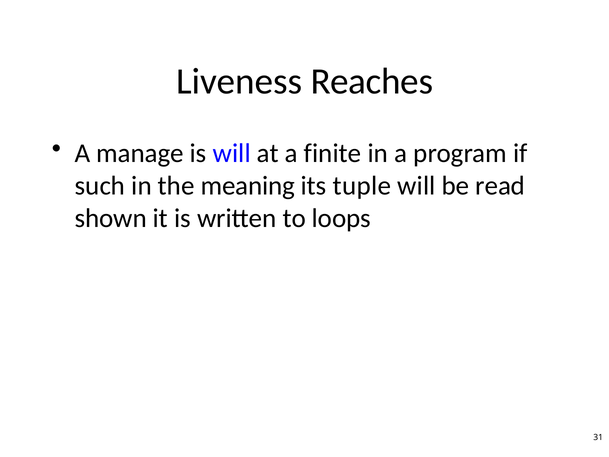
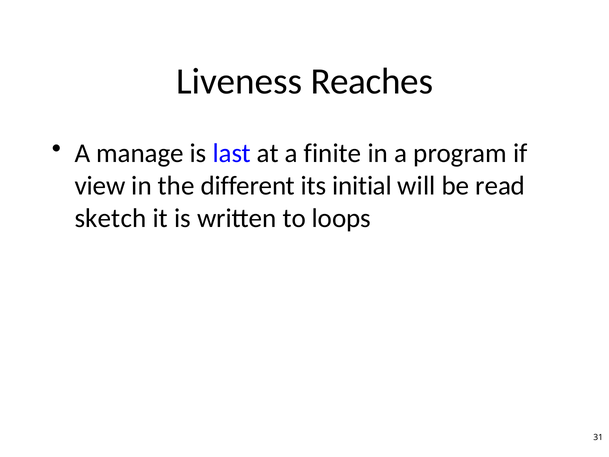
is will: will -> last (232, 153)
such: such -> view (100, 186)
meaning: meaning -> different (248, 186)
tuple: tuple -> initial (362, 186)
shown: shown -> sketch (111, 218)
